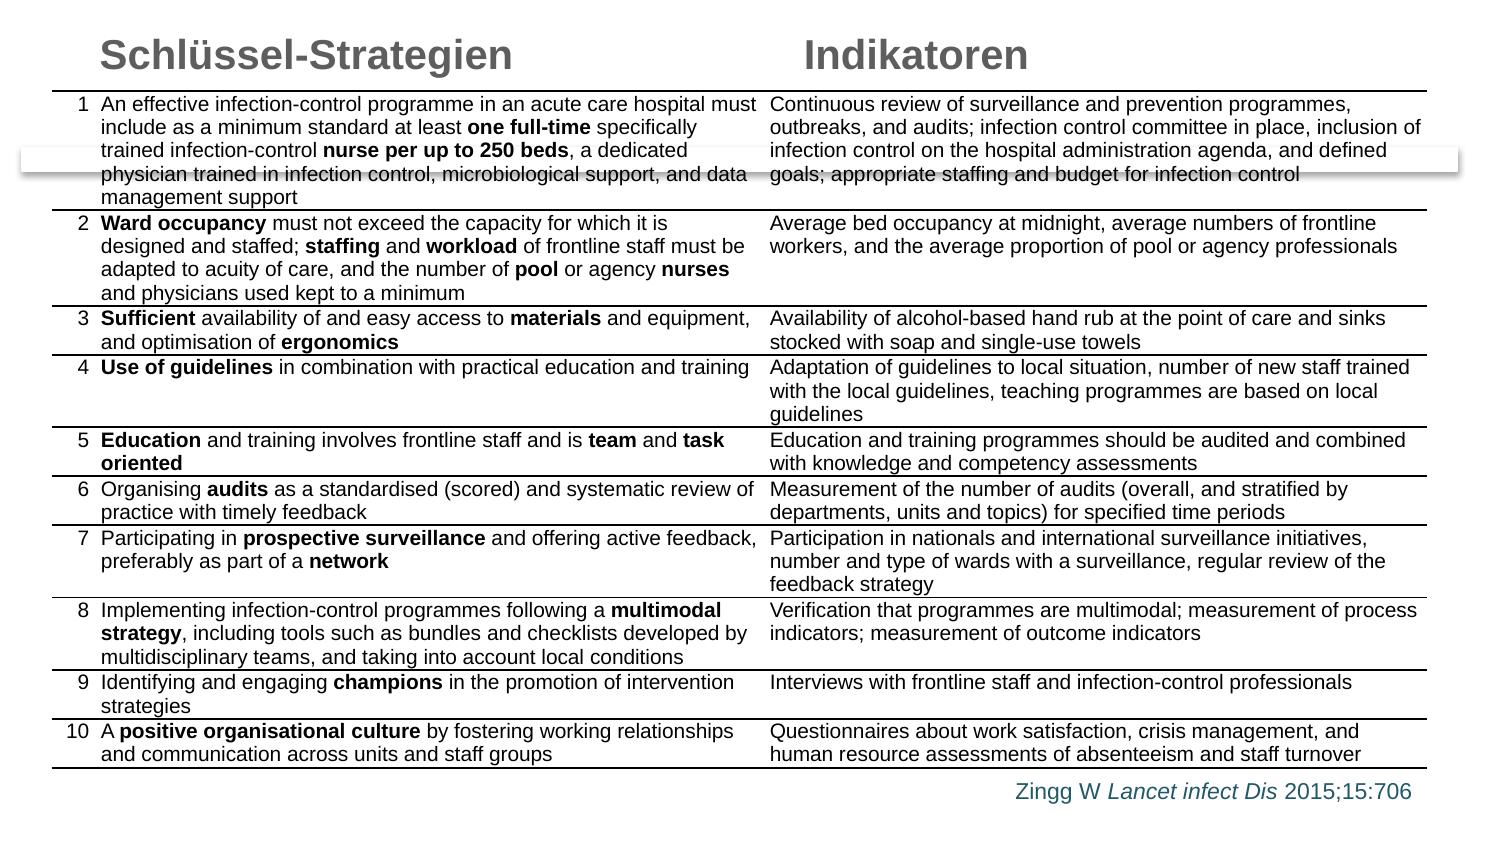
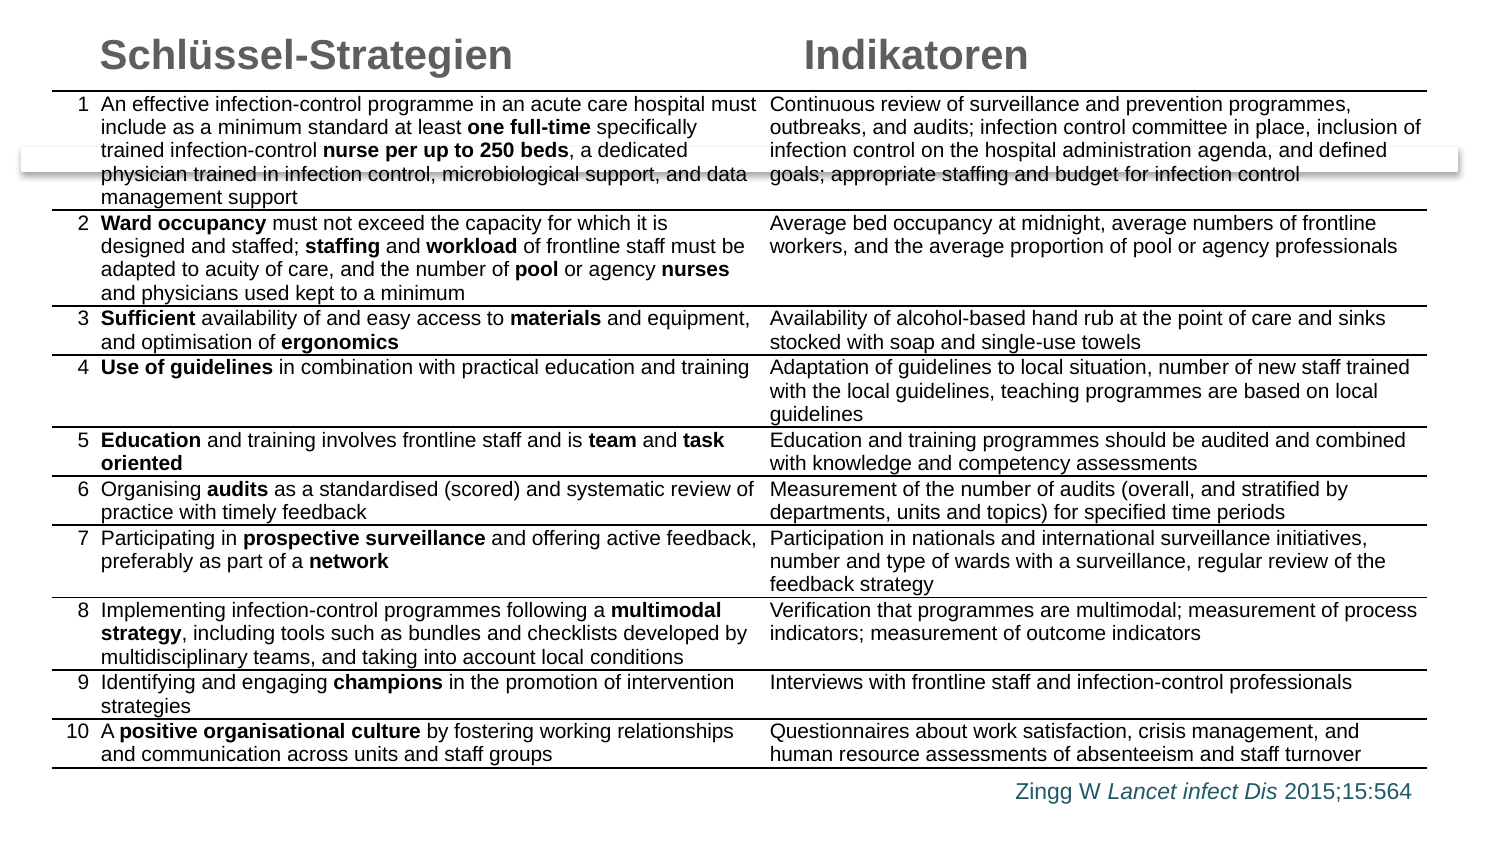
2015;15:706: 2015;15:706 -> 2015;15:564 (1348, 792)
